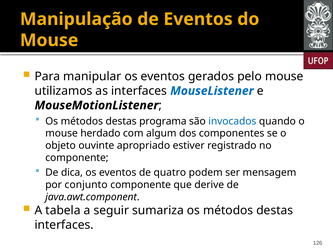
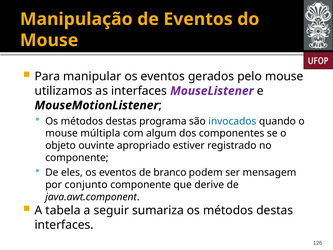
MouseListener colour: blue -> purple (212, 91)
herdado: herdado -> múltipla (100, 133)
dica: dica -> eles (72, 172)
quatro: quatro -> branco (170, 172)
